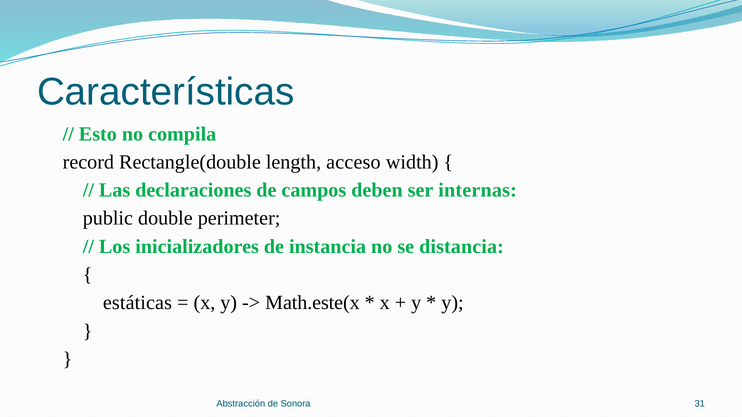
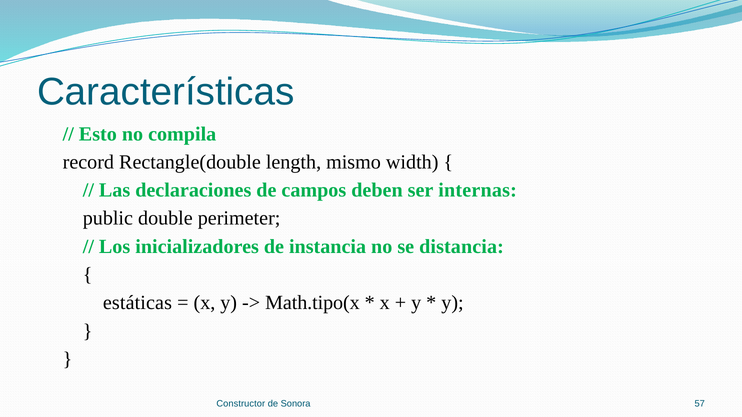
acceso: acceso -> mismo (354, 162)
Math.este(x: Math.este(x -> Math.tipo(x (312, 303)
Abstracción: Abstracción -> Constructor (241, 404)
31: 31 -> 57 (700, 404)
